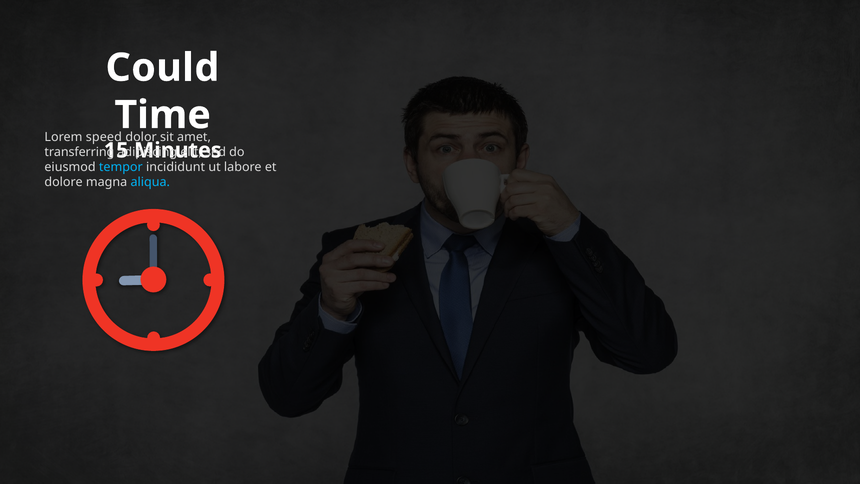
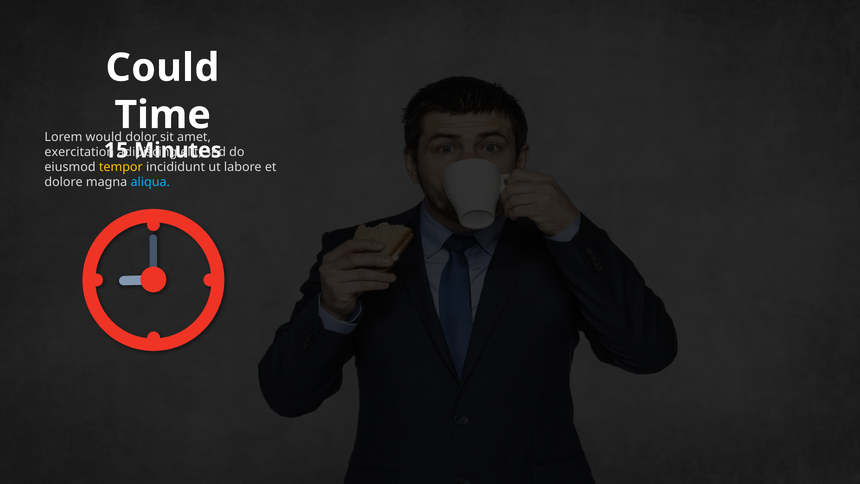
speed: speed -> would (104, 137)
transferring: transferring -> exercitation (79, 152)
tempor colour: light blue -> yellow (121, 167)
